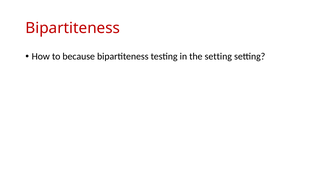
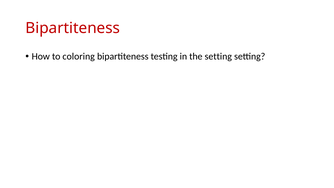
because: because -> coloring (79, 56)
